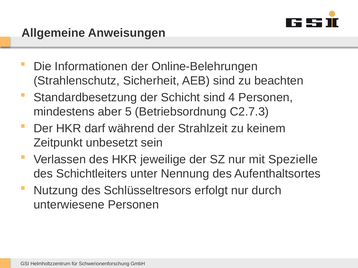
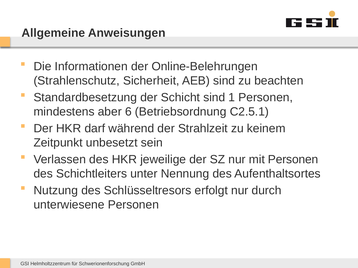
4: 4 -> 1 (232, 98)
5: 5 -> 6 (128, 112)
C2.7.3: C2.7.3 -> C2.5.1 (249, 112)
mit Spezielle: Spezielle -> Personen (293, 160)
